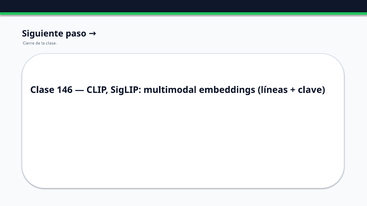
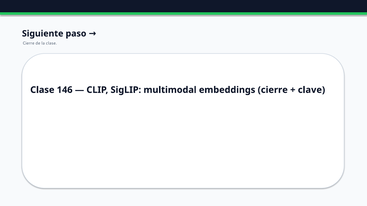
embeddings líneas: líneas -> cierre (273, 90)
